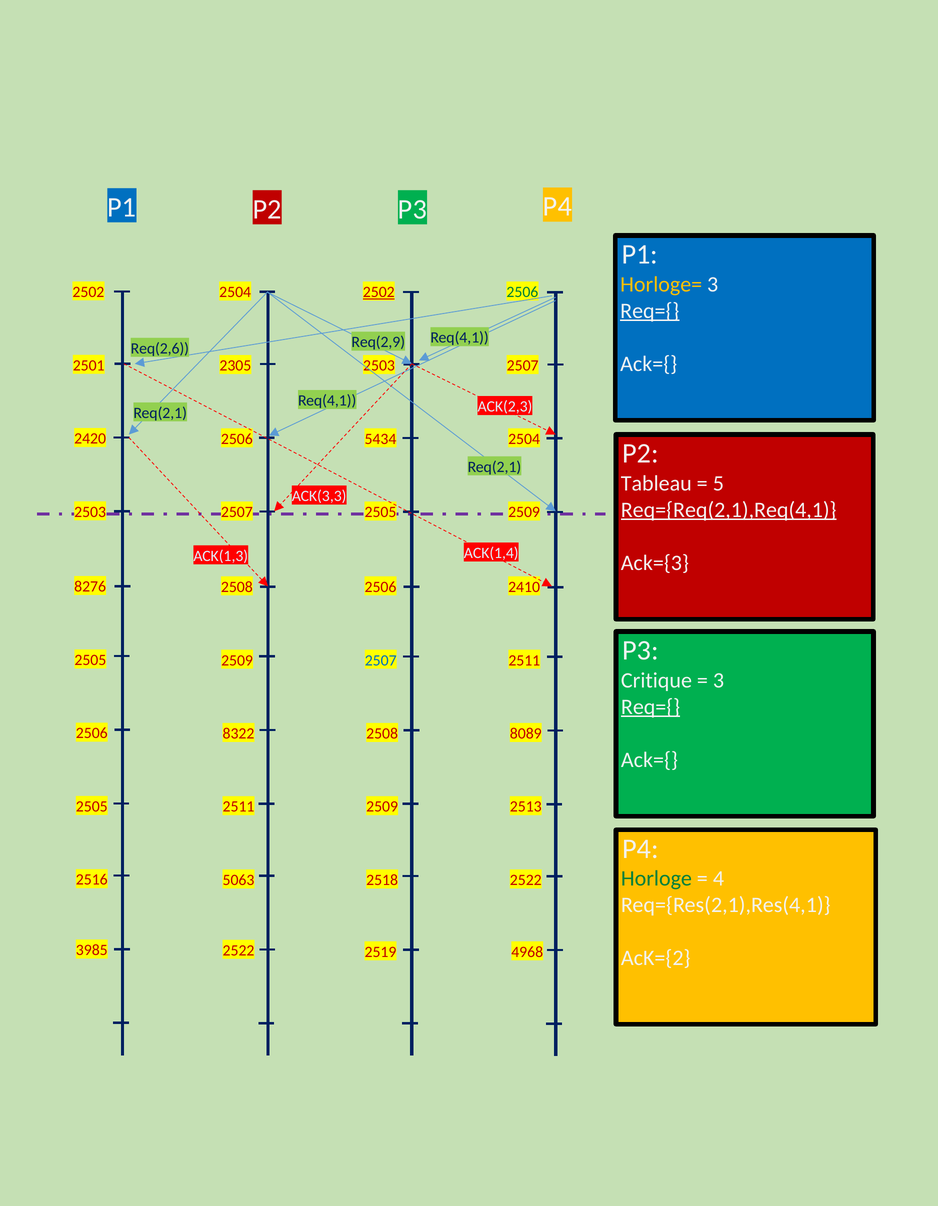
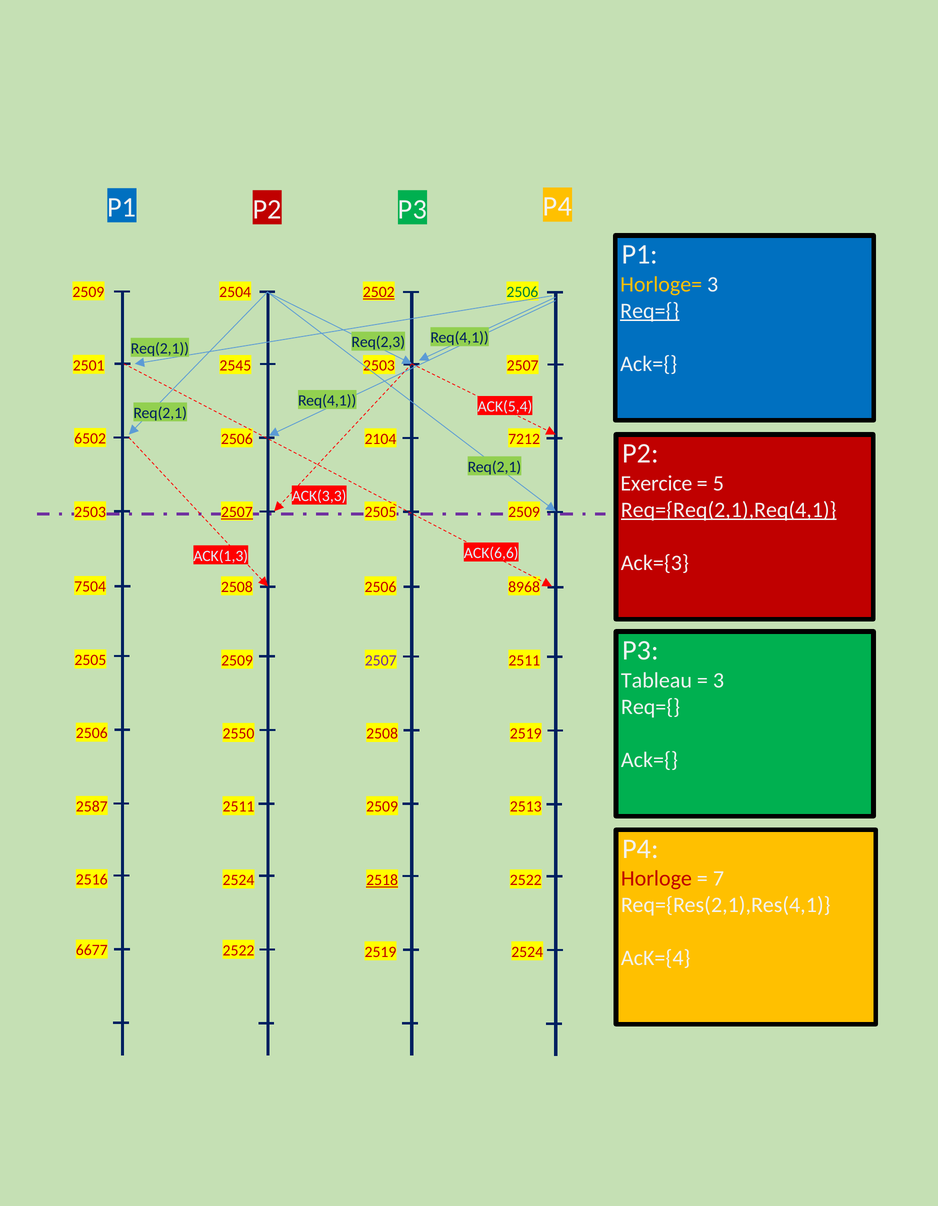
2502: 2502 -> 2509 (88, 292)
Req(2,9: Req(2,9 -> Req(2,3 (378, 342)
Req(2,6: Req(2,6 -> Req(2,1 (160, 348)
2305: 2305 -> 2545 (235, 366)
ACK(2,3: ACK(2,3 -> ACK(5,4 (505, 407)
2420: 2420 -> 6502 (90, 439)
5434: 5434 -> 2104 (380, 439)
2504: 2504 -> 7212 (524, 439)
Tableau: Tableau -> Exercice (656, 483)
2507 underline: none -> present (237, 512)
ACK(1,4: ACK(1,4 -> ACK(6,6 (491, 553)
8276: 8276 -> 7504 (90, 587)
2410: 2410 -> 8968 (524, 587)
2507 colour: blue -> purple (381, 660)
Critique: Critique -> Tableau (656, 680)
Req={ underline: present -> none (651, 707)
8322: 8322 -> 2550 (239, 734)
8089: 8089 -> 2519 (526, 734)
2505: 2505 -> 2587 (92, 807)
Horloge colour: green -> red (656, 879)
4: 4 -> 7 (719, 879)
5063: 5063 -> 2524 (239, 880)
2518 underline: none -> present (382, 880)
3985: 3985 -> 6677 (92, 950)
4968: 4968 -> 2524 (527, 952)
AcK={2: AcK={2 -> AcK={4 (656, 958)
